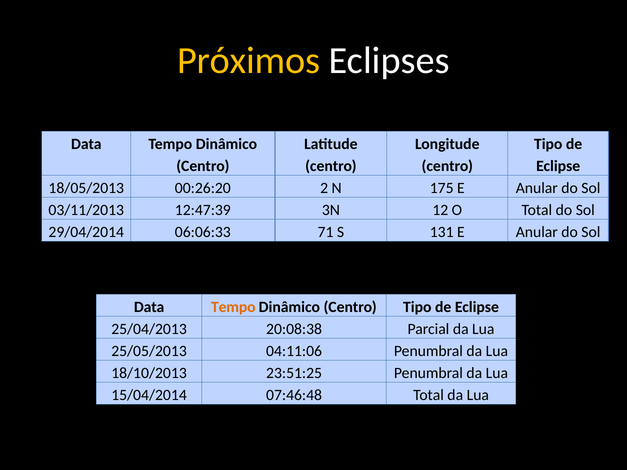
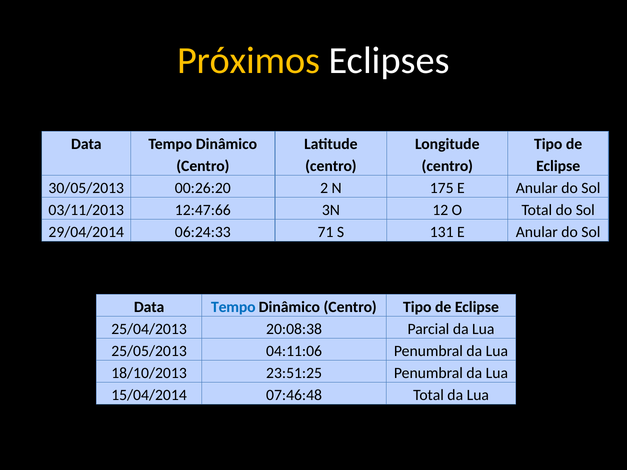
18/05/2013: 18/05/2013 -> 30/05/2013 (86, 188)
12:47:39: 12:47:39 -> 12:47:66 (203, 210)
06:06:33: 06:06:33 -> 06:24:33 (203, 232)
Tempo colour: orange -> blue (233, 307)
